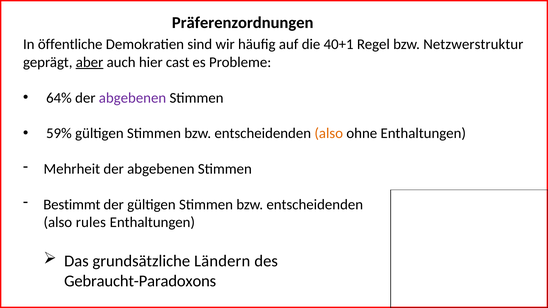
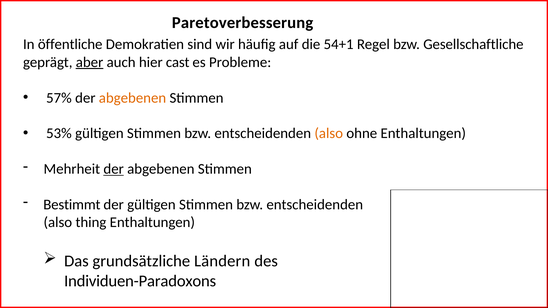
Präferenzordnungen: Präferenzordnungen -> Paretoverbesserung (243, 23)
40+1: 40+1 -> 54+1 (339, 44)
Netzwerstruktur: Netzwerstruktur -> Gesellschaftliche (473, 44)
64%: 64% -> 57% (59, 98)
abgebenen colour: purple -> orange (132, 98)
59%: 59% -> 53% (59, 133)
der underline: none -> present (114, 169)
rules: rules -> thing (91, 222)
Gebraucht-Paradoxons: Gebraucht-Paradoxons -> Individuen-Paradoxons (140, 281)
